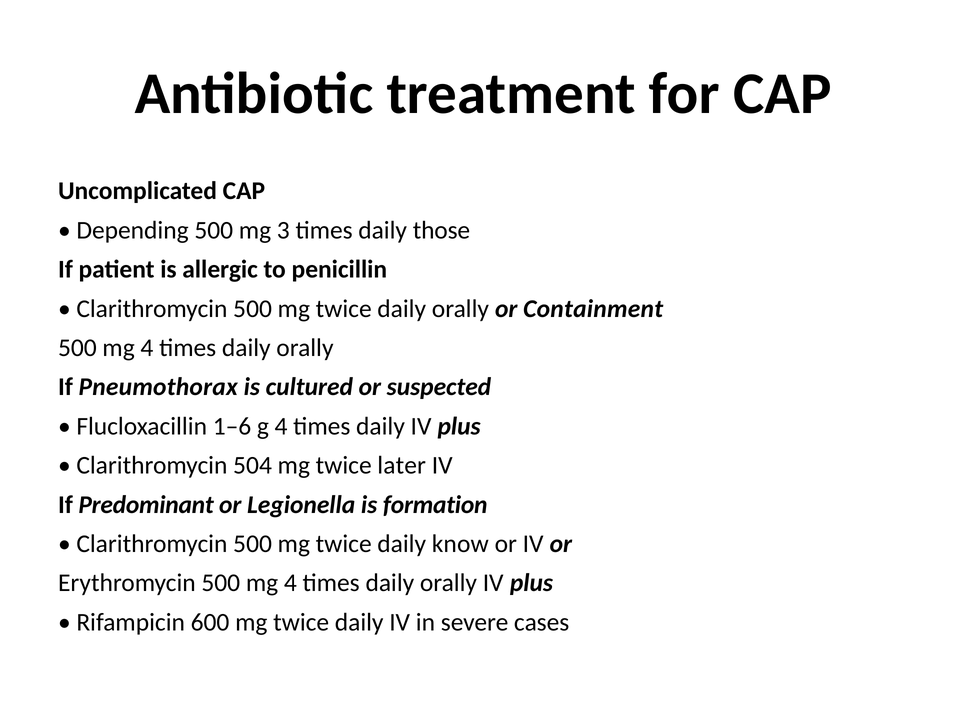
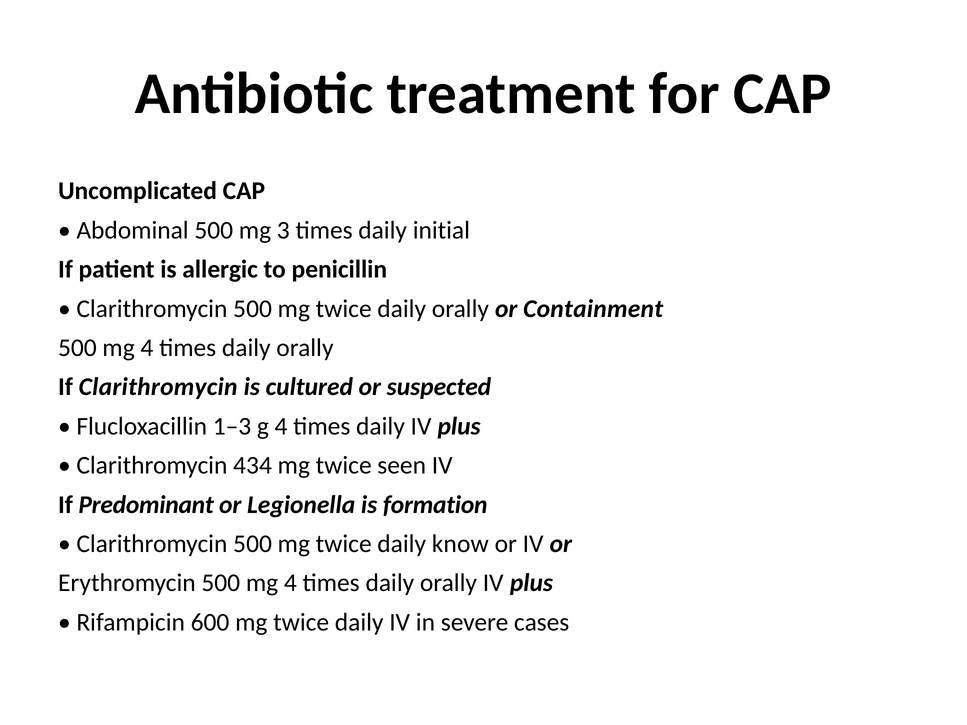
Depending: Depending -> Abdominal (133, 230)
those: those -> initial (441, 230)
If Pneumothorax: Pneumothorax -> Clarithromycin (158, 387)
1–6: 1–6 -> 1–3 (232, 426)
504: 504 -> 434 (253, 466)
later: later -> seen (402, 466)
